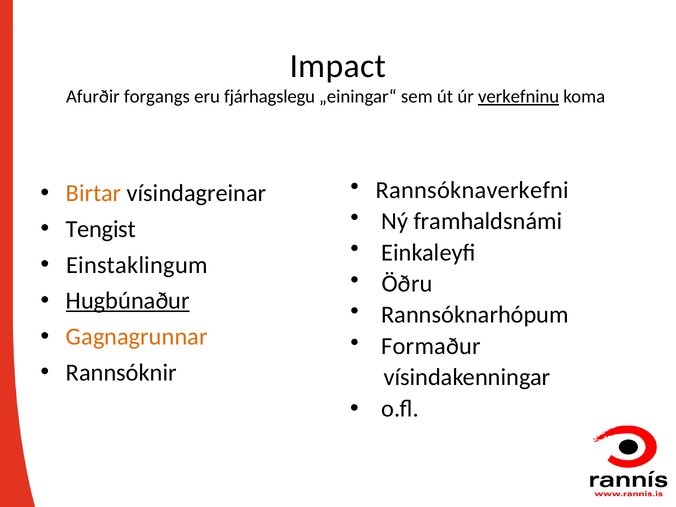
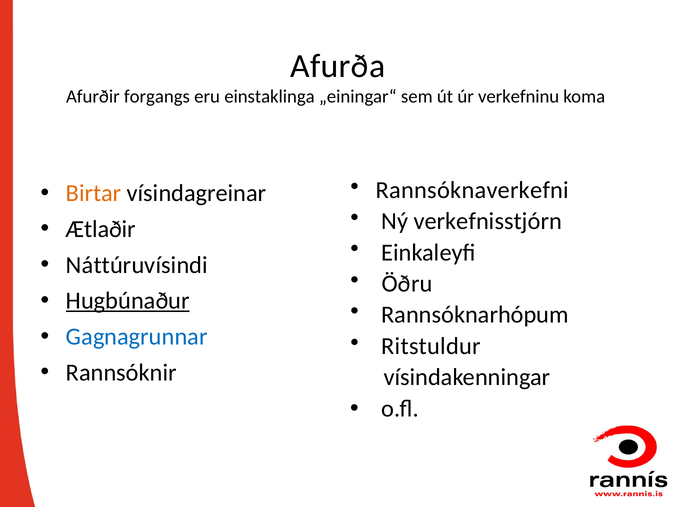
Impact: Impact -> Afurða (338, 66)
fjárhagslegu: fjárhagslegu -> einstaklinga (269, 97)
verkefninu underline: present -> none (519, 97)
framhaldsnámi: framhaldsnámi -> verkefnisstjórn (488, 221)
Tengist: Tengist -> Ætlaðir (101, 229)
Einstaklingum: Einstaklingum -> Náttúruvísindi (137, 265)
Gagnagrunnar colour: orange -> blue (137, 337)
Formaður: Formaður -> Ritstuldur (431, 346)
